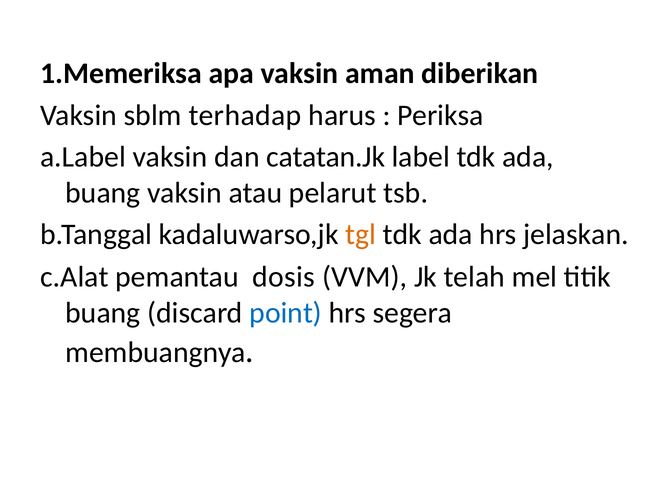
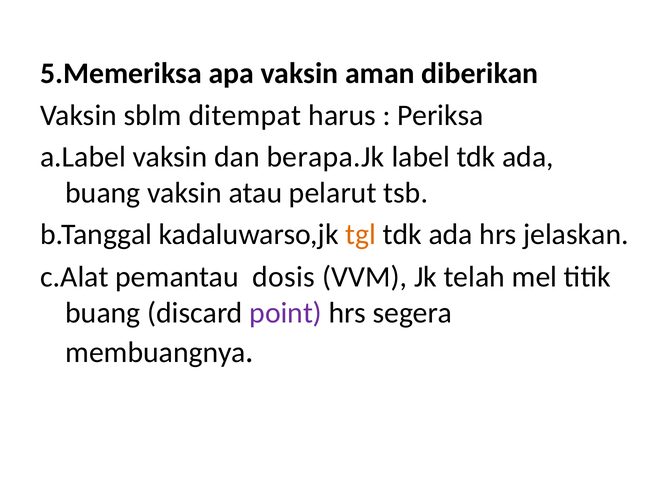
1.Memeriksa: 1.Memeriksa -> 5.Memeriksa (121, 74)
terhadap: terhadap -> ditempat (245, 115)
catatan.Jk: catatan.Jk -> berapa.Jk (325, 157)
point colour: blue -> purple (286, 313)
